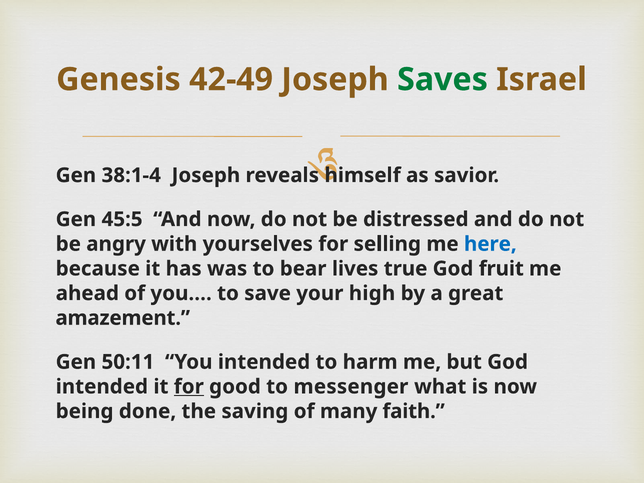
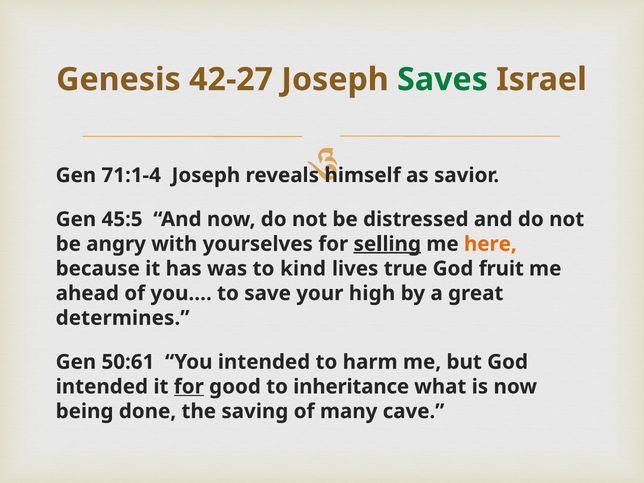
42-49: 42-49 -> 42-27 (231, 80)
38:1-4: 38:1-4 -> 71:1-4 (131, 175)
selling underline: none -> present (387, 244)
here colour: blue -> orange (490, 244)
bear: bear -> kind (303, 269)
amazement: amazement -> determines (123, 318)
50:11: 50:11 -> 50:61 (128, 362)
messenger: messenger -> inheritance (351, 387)
faith: faith -> cave (414, 411)
